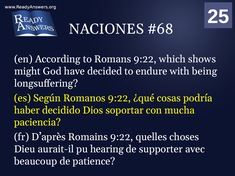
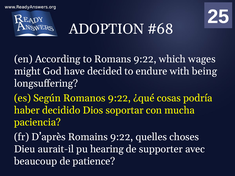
NACIONES: NACIONES -> ADOPTION (107, 29)
shows: shows -> wages (202, 59)
